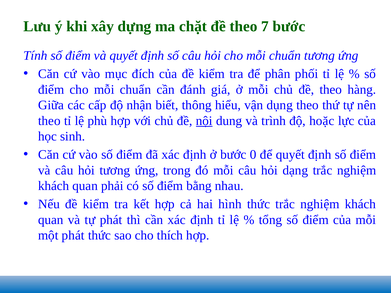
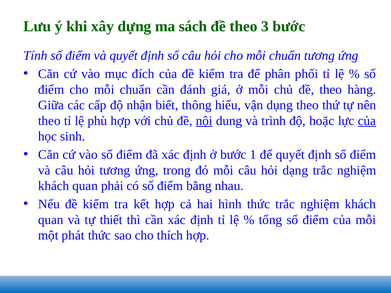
chặt: chặt -> sách (193, 26)
7: 7 -> 3 (265, 26)
của underline: none -> present (367, 121)
0: 0 -> 1 (253, 155)
tự phát: phát -> thiết (111, 220)
